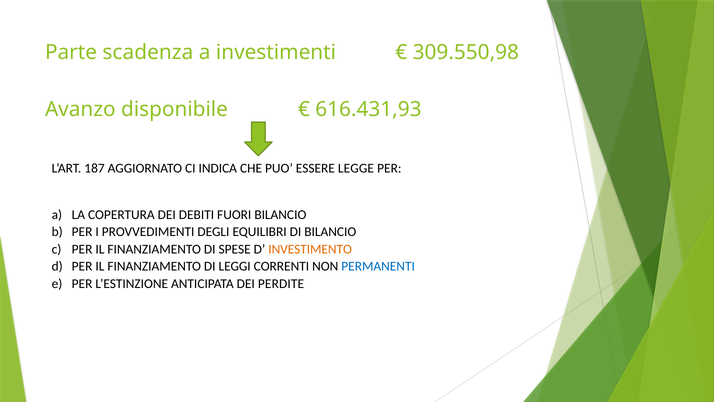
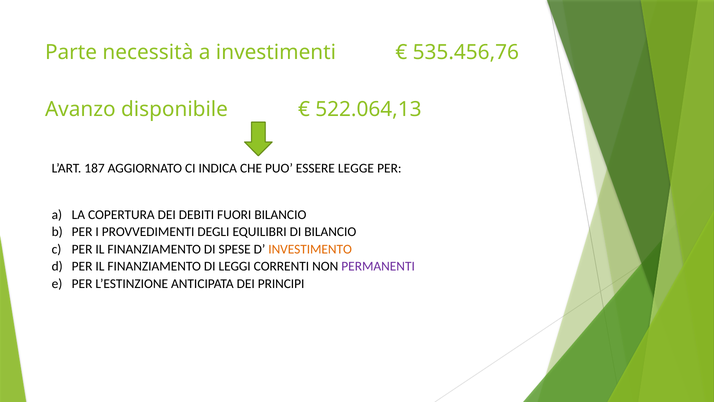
scadenza: scadenza -> necessità (148, 52)
309.550,98: 309.550,98 -> 535.456,76 (466, 52)
616.431,93: 616.431,93 -> 522.064,13 (368, 109)
PERMANENTI colour: blue -> purple (378, 266)
PERDITE: PERDITE -> PRINCIPI (281, 283)
